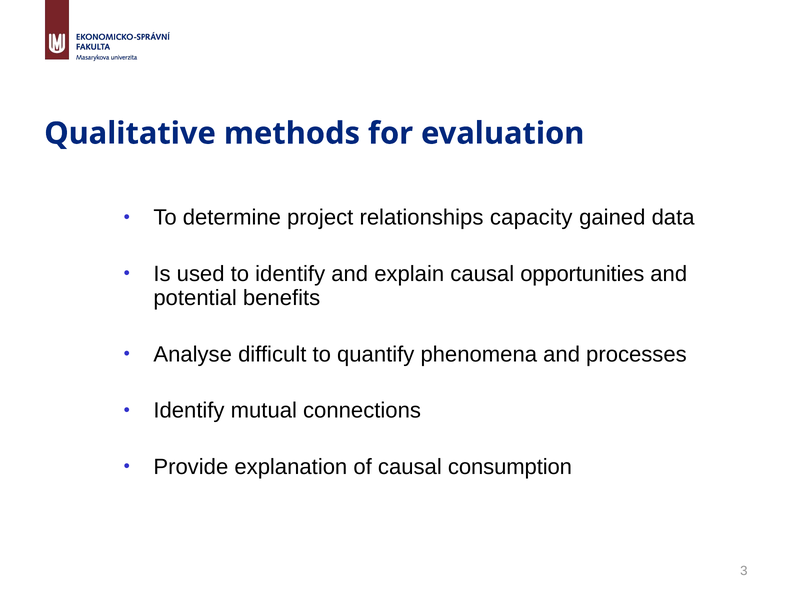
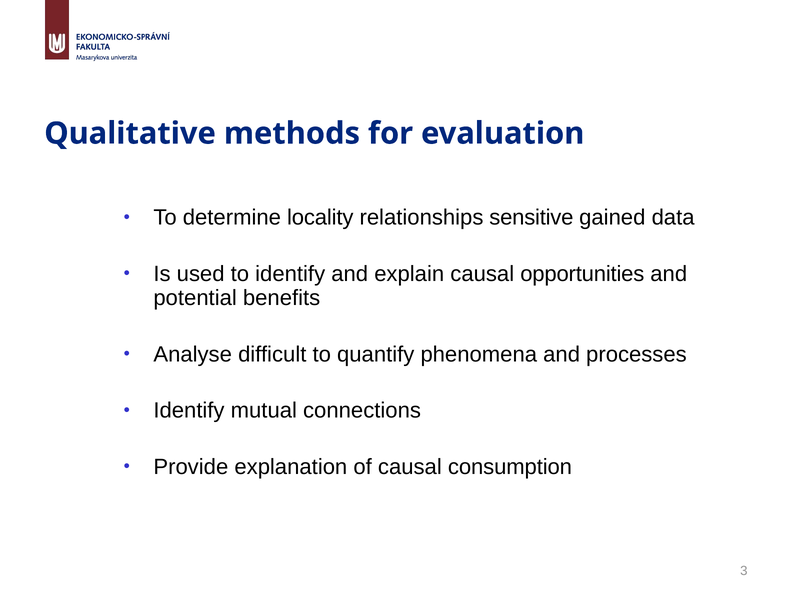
project: project -> locality (320, 218)
capacity: capacity -> sensitive (531, 218)
